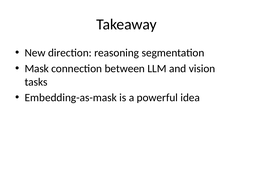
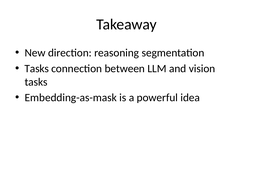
Mask: Mask -> Tasks (37, 69)
